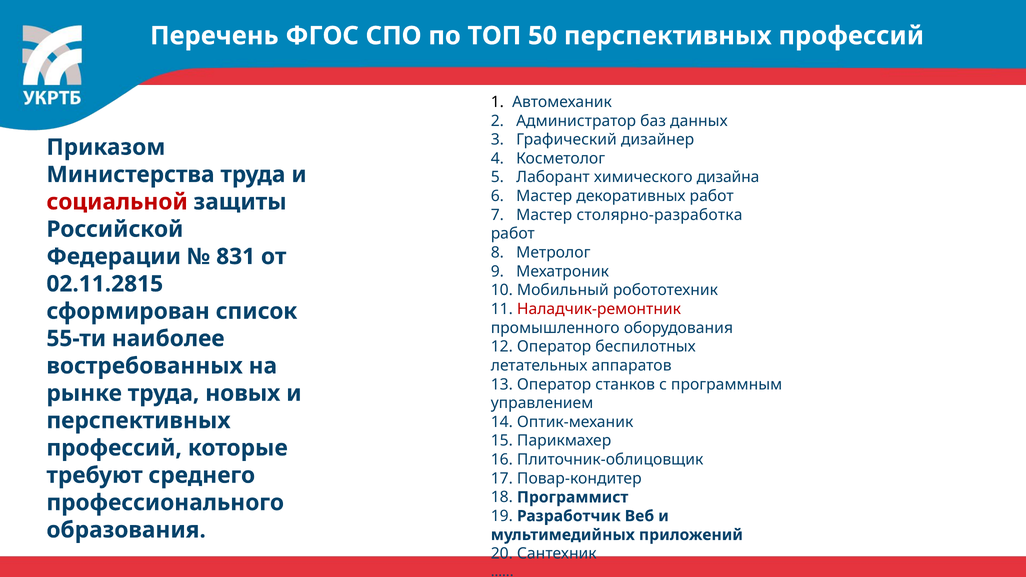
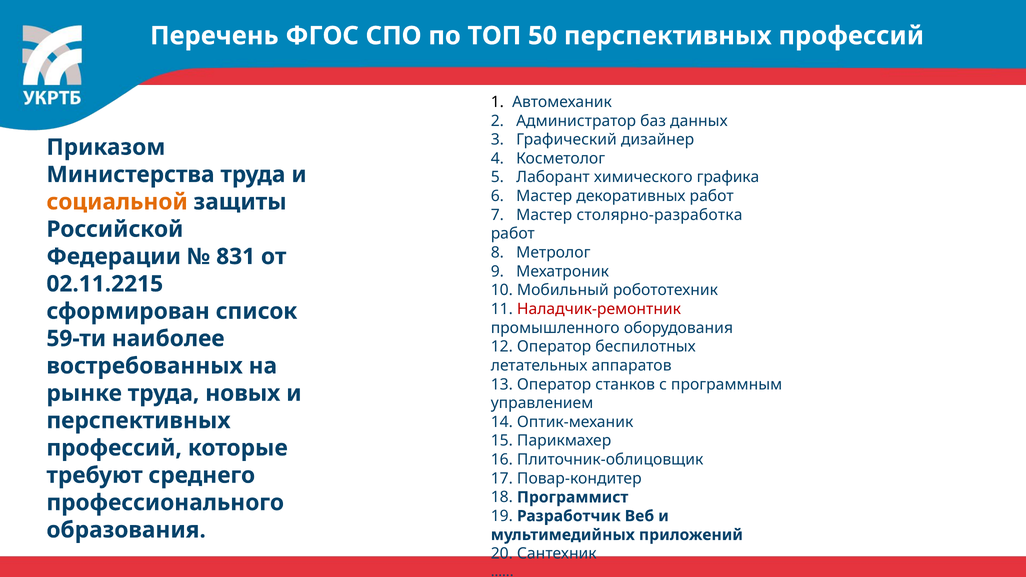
дизайна: дизайна -> графика (728, 177)
социальной colour: red -> orange (117, 202)
02.11.2815: 02.11.2815 -> 02.11.2215 (105, 284)
55-ти: 55-ти -> 59-ти (76, 339)
